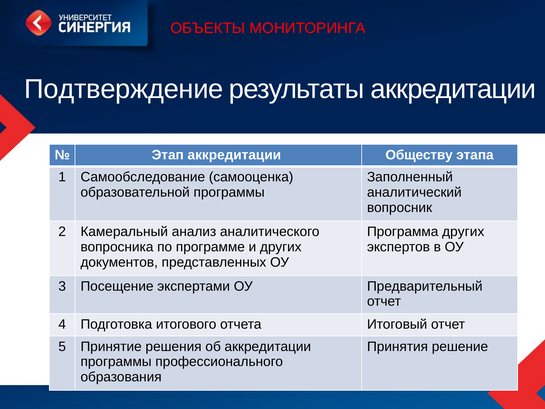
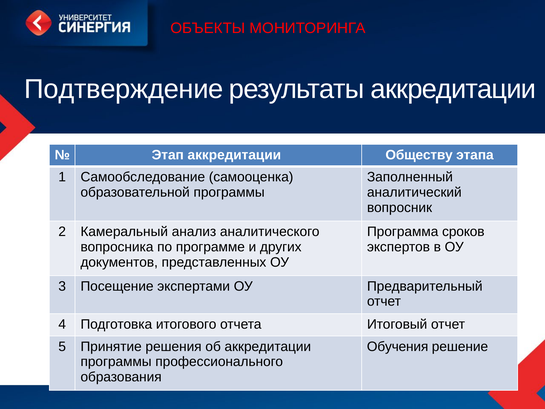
Программа других: других -> сроков (463, 232)
Принятия: Принятия -> Обучения (398, 346)
